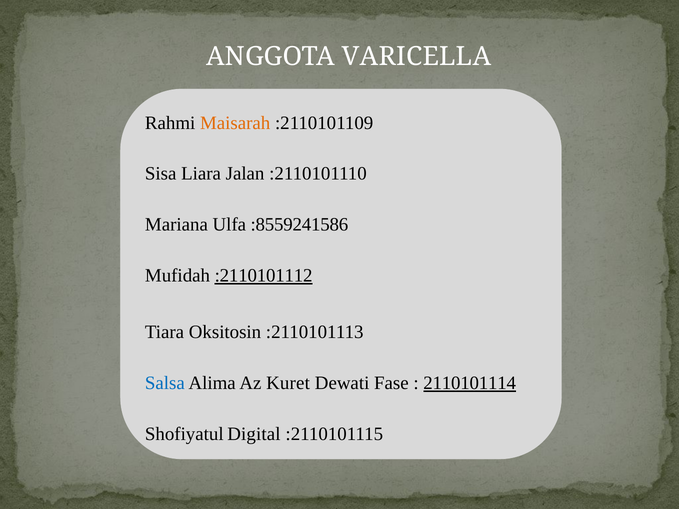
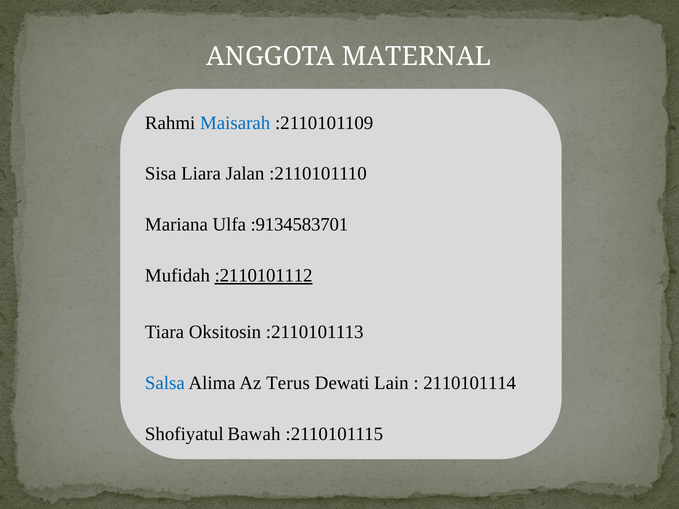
VARICELLA: VARICELLA -> MATERNAL (417, 56)
Maisarah colour: orange -> blue (235, 123)
:8559241586: :8559241586 -> :9134583701 (299, 225)
Kuret: Kuret -> Terus (288, 383)
Fase: Fase -> Lain (391, 383)
2110101114 underline: present -> none (470, 383)
Digital: Digital -> Bawah (254, 434)
